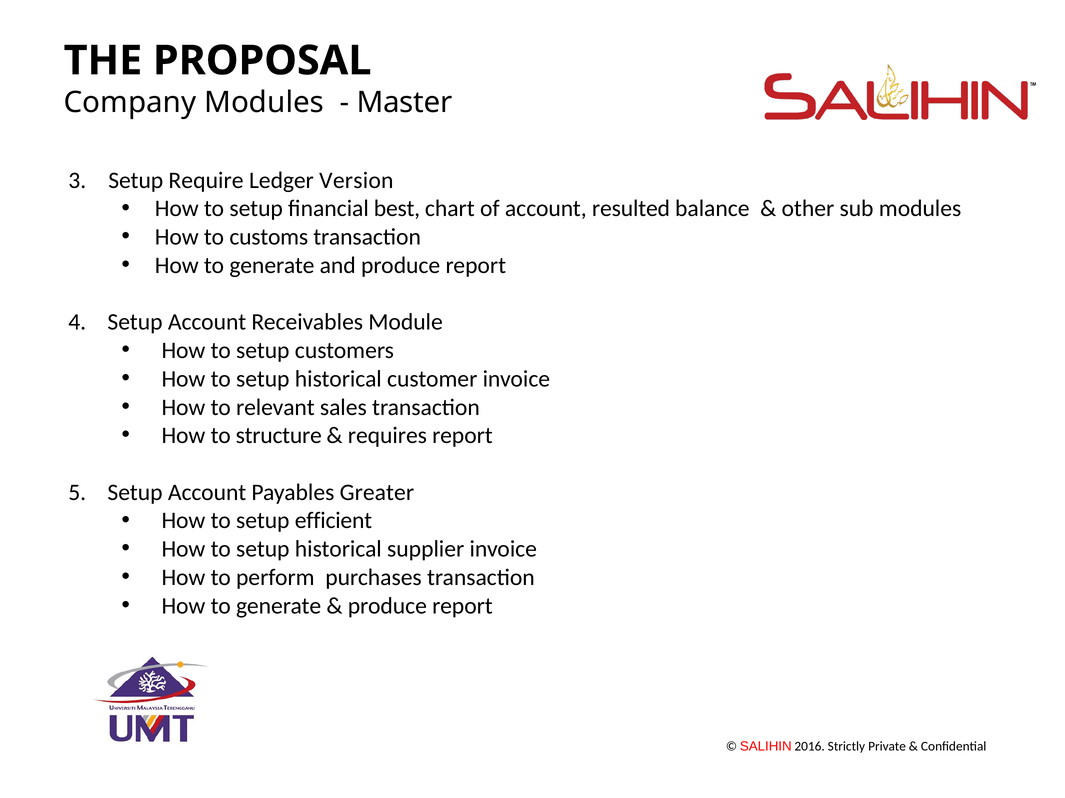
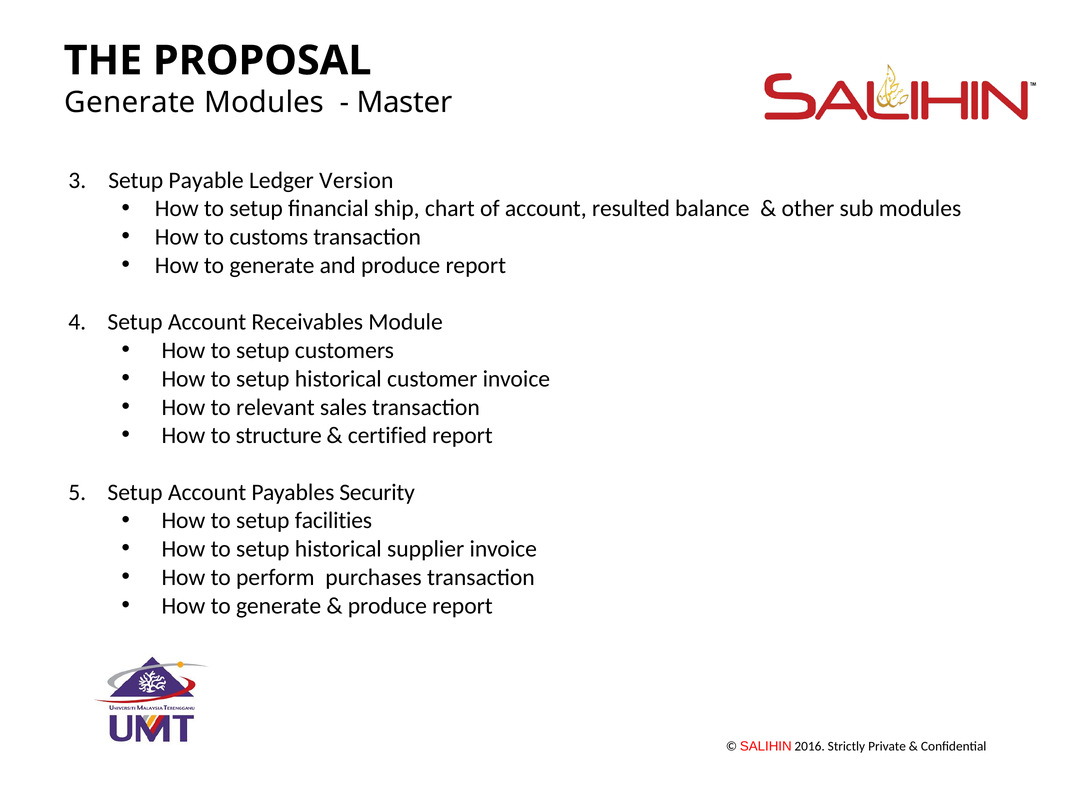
Company: Company -> Generate (130, 103)
Require: Require -> Payable (206, 181)
best: best -> ship (397, 209)
requires: requires -> certified (387, 436)
Greater: Greater -> Security (377, 493)
efficient: efficient -> facilities (333, 521)
